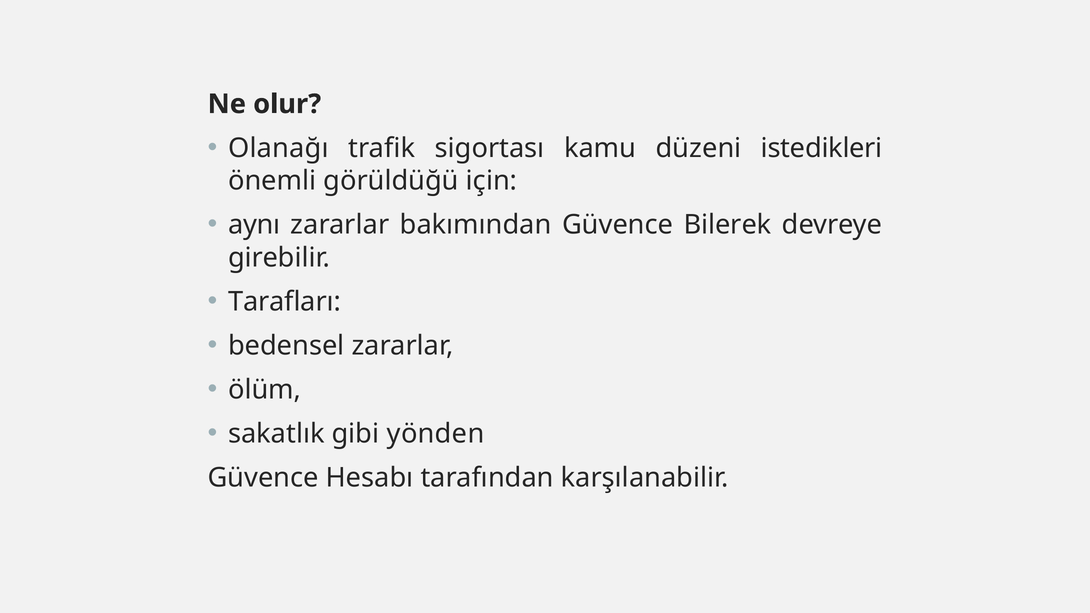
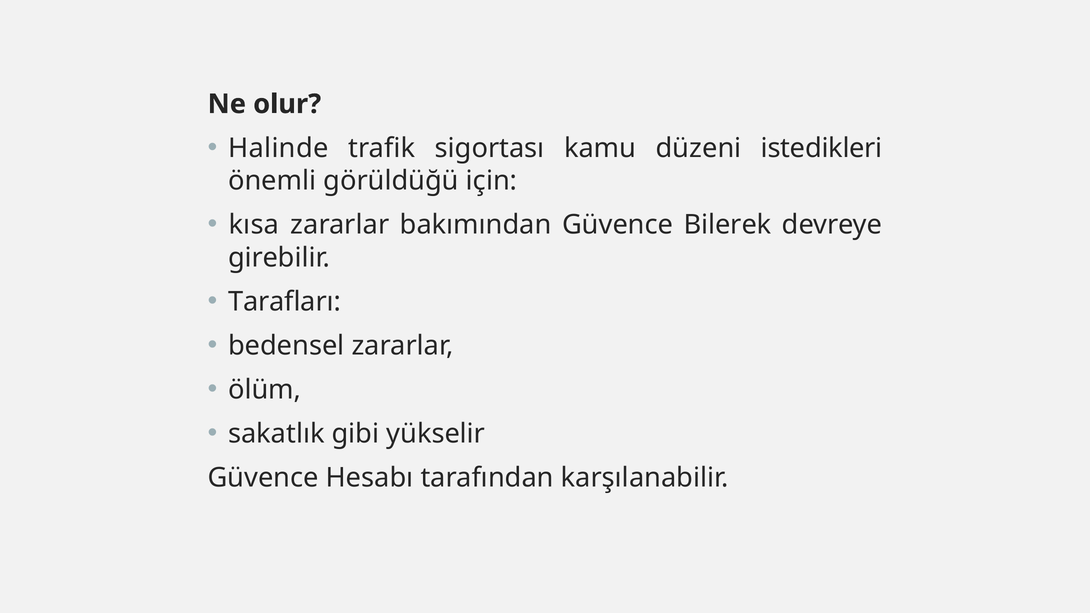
Olanağı: Olanağı -> Halinde (278, 148)
aynı: aynı -> kısa (254, 225)
yönden: yönden -> yükselir (436, 434)
